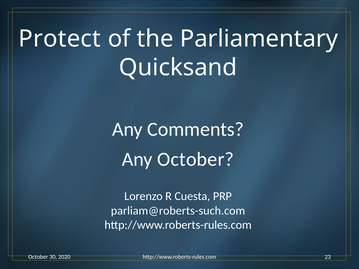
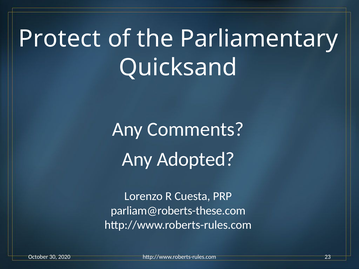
Any October: October -> Adopted (196, 159)
parliam@roberts-such.com: parliam@roberts-such.com -> parliam@roberts-these.com (178, 211)
